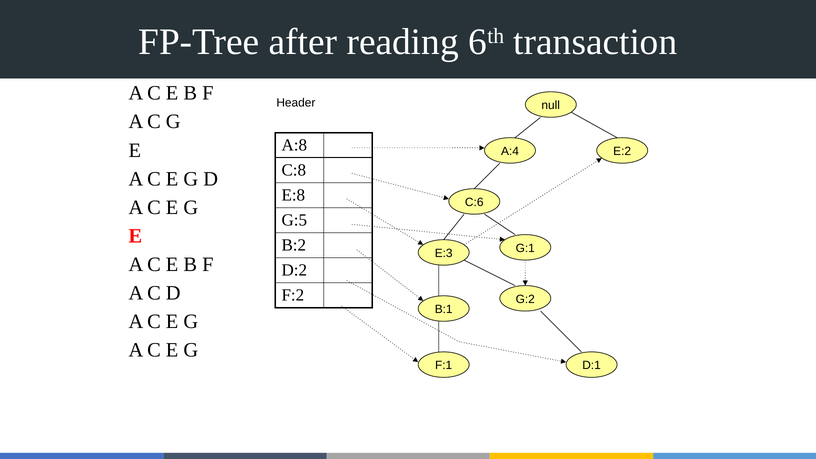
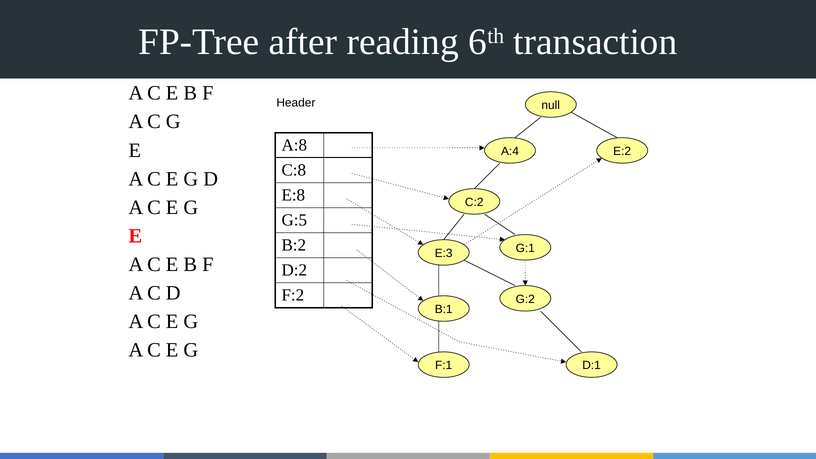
C:6: C:6 -> C:2 (474, 202)
